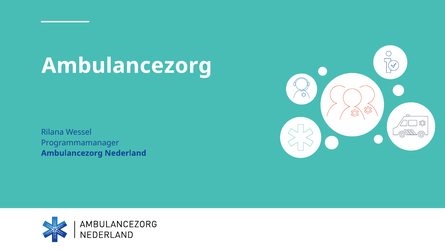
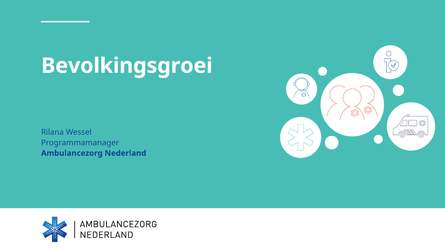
Ambulancezorg: Ambulancezorg -> Bevolkingsgroei (127, 66)
